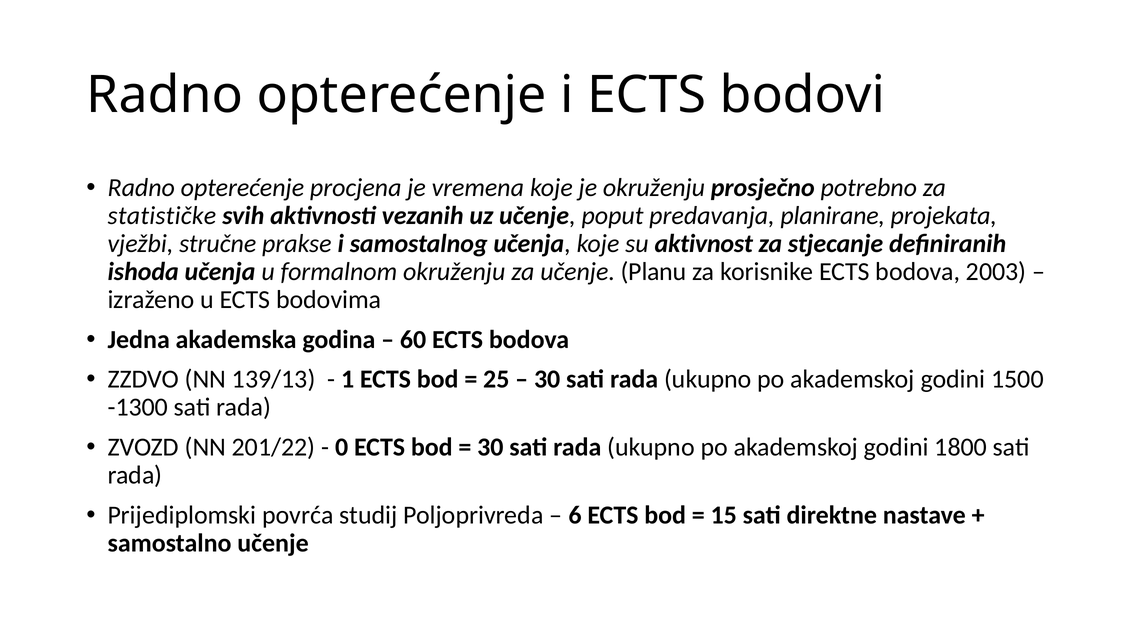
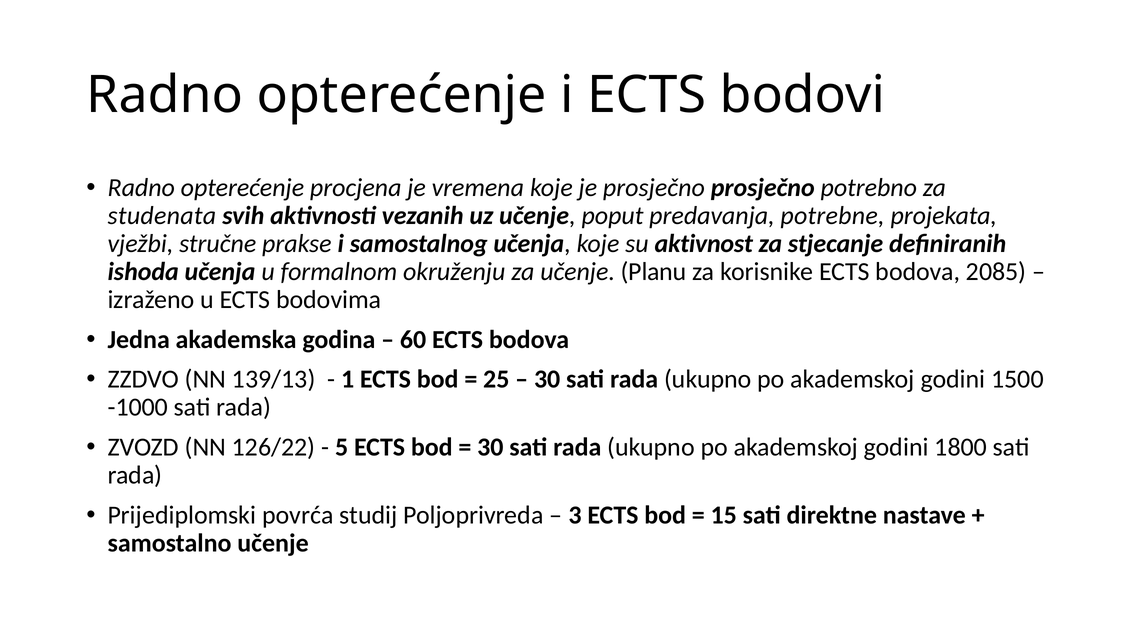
je okruženju: okruženju -> prosječno (654, 188)
statističke: statističke -> studenata (162, 216)
planirane: planirane -> potrebne (832, 216)
2003: 2003 -> 2085 (996, 272)
-1300: -1300 -> -1000 (138, 408)
201/22: 201/22 -> 126/22 (274, 447)
0: 0 -> 5 (342, 447)
6: 6 -> 3 (575, 515)
